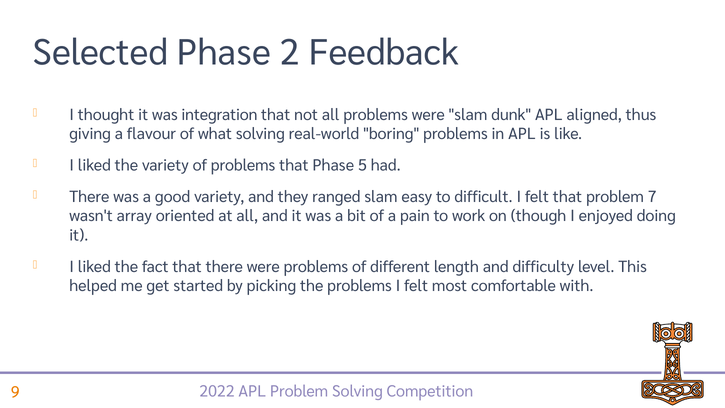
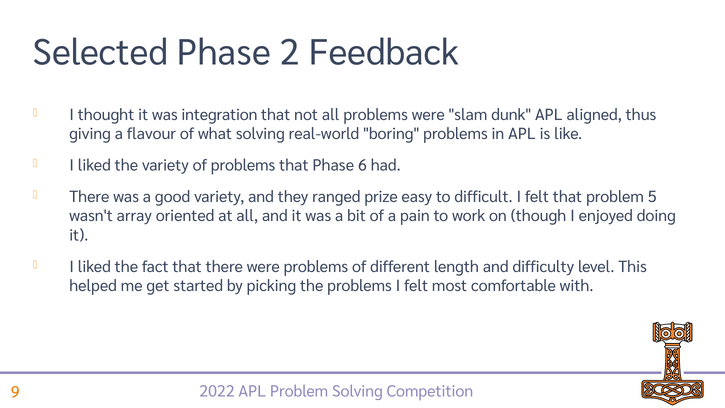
5: 5 -> 6 (362, 165)
ranged slam: slam -> prize (381, 197)
7: 7 -> 5 (652, 197)
